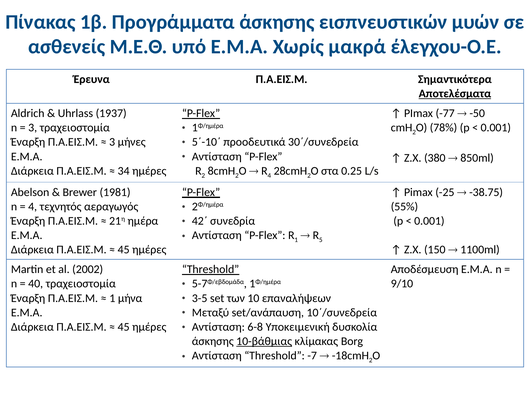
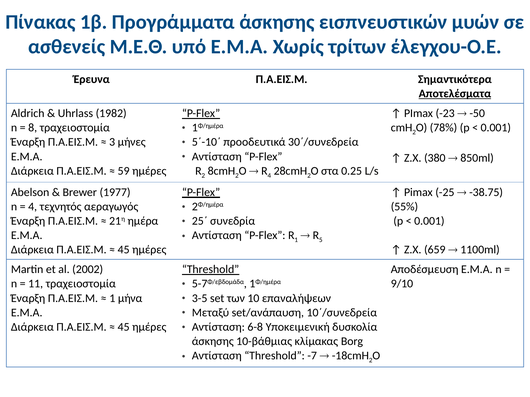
μακρά: μακρά -> τρίτων (357, 47)
1937: 1937 -> 1982 (111, 113)
-77: -77 -> -23 (445, 113)
3: 3 -> 8 (33, 128)
34: 34 -> 59 (124, 171)
1981: 1981 -> 1977 (115, 192)
42΄: 42΄ -> 25΄ (200, 221)
150: 150 -> 659 (435, 250)
40: 40 -> 11 (36, 284)
10-βάθμιας underline: present -> none (264, 342)
